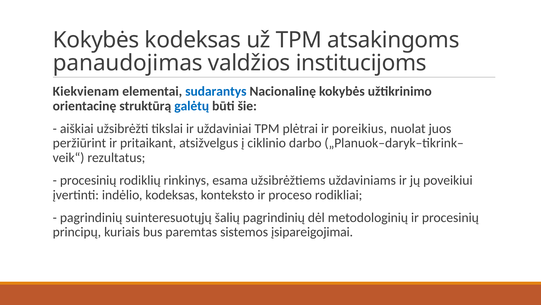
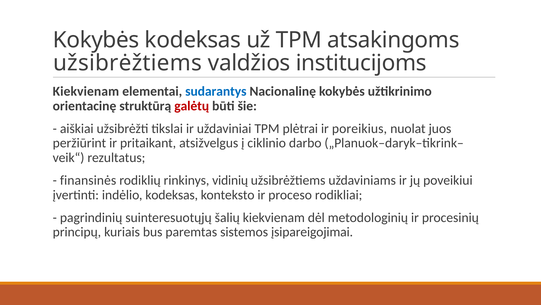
panaudojimas: panaudojimas -> užsibrėžtiems (128, 63)
galėtų colour: blue -> red (192, 106)
procesinių: procesinių -> finansinės (88, 180)
esama: esama -> vidinių (230, 180)
šalių pagrindinių: pagrindinių -> kiekvienam (274, 217)
